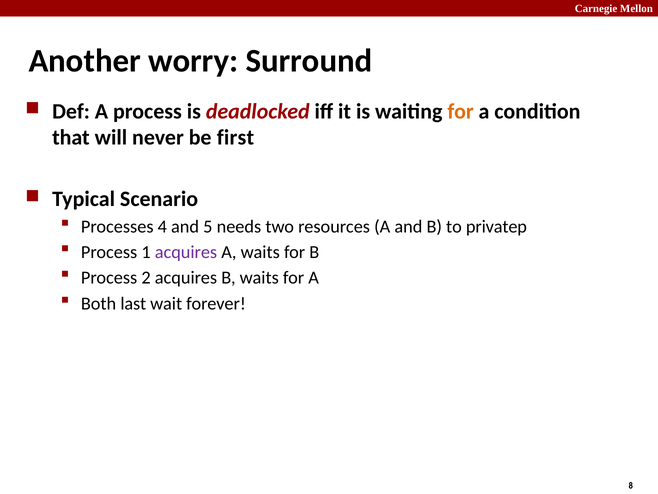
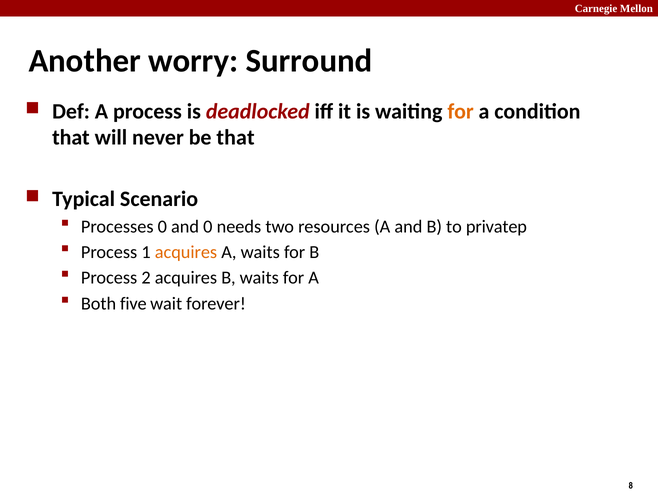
be first: first -> that (236, 138)
Processes 4: 4 -> 0 (162, 226)
and 5: 5 -> 0 (208, 226)
acquires colour: purple -> orange (186, 252)
last: last -> five (133, 303)
